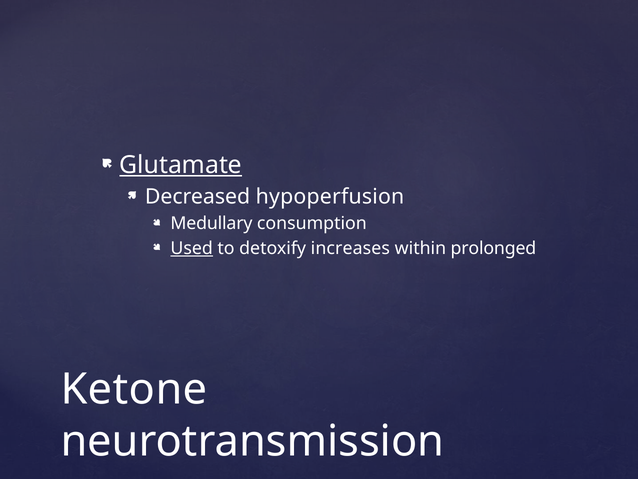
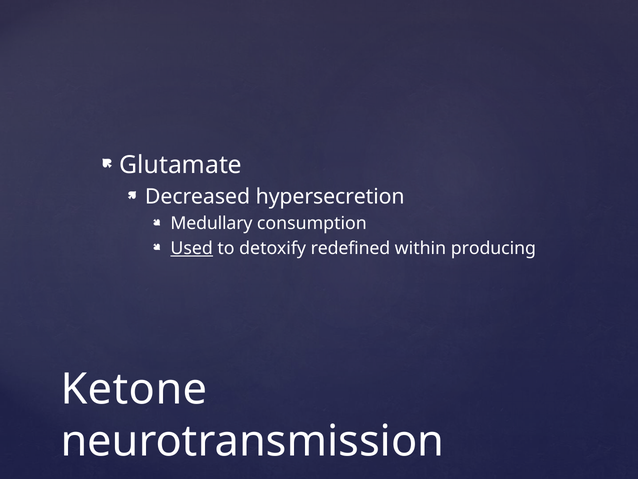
Glutamate underline: present -> none (181, 165)
hypoperfusion: hypoperfusion -> hypersecretion (330, 196)
increases: increases -> redefined (350, 248)
prolonged: prolonged -> producing (493, 248)
